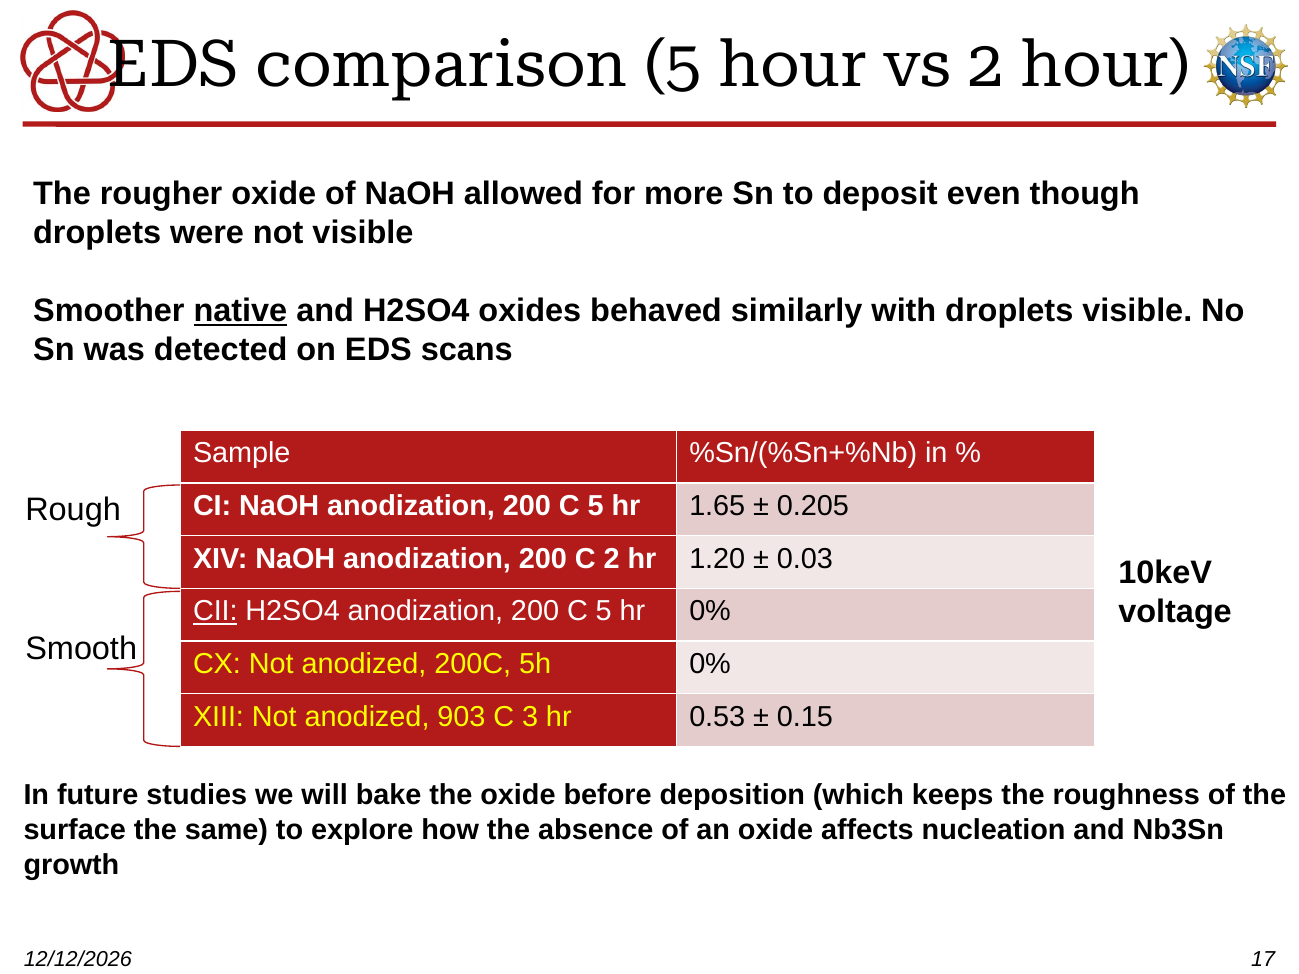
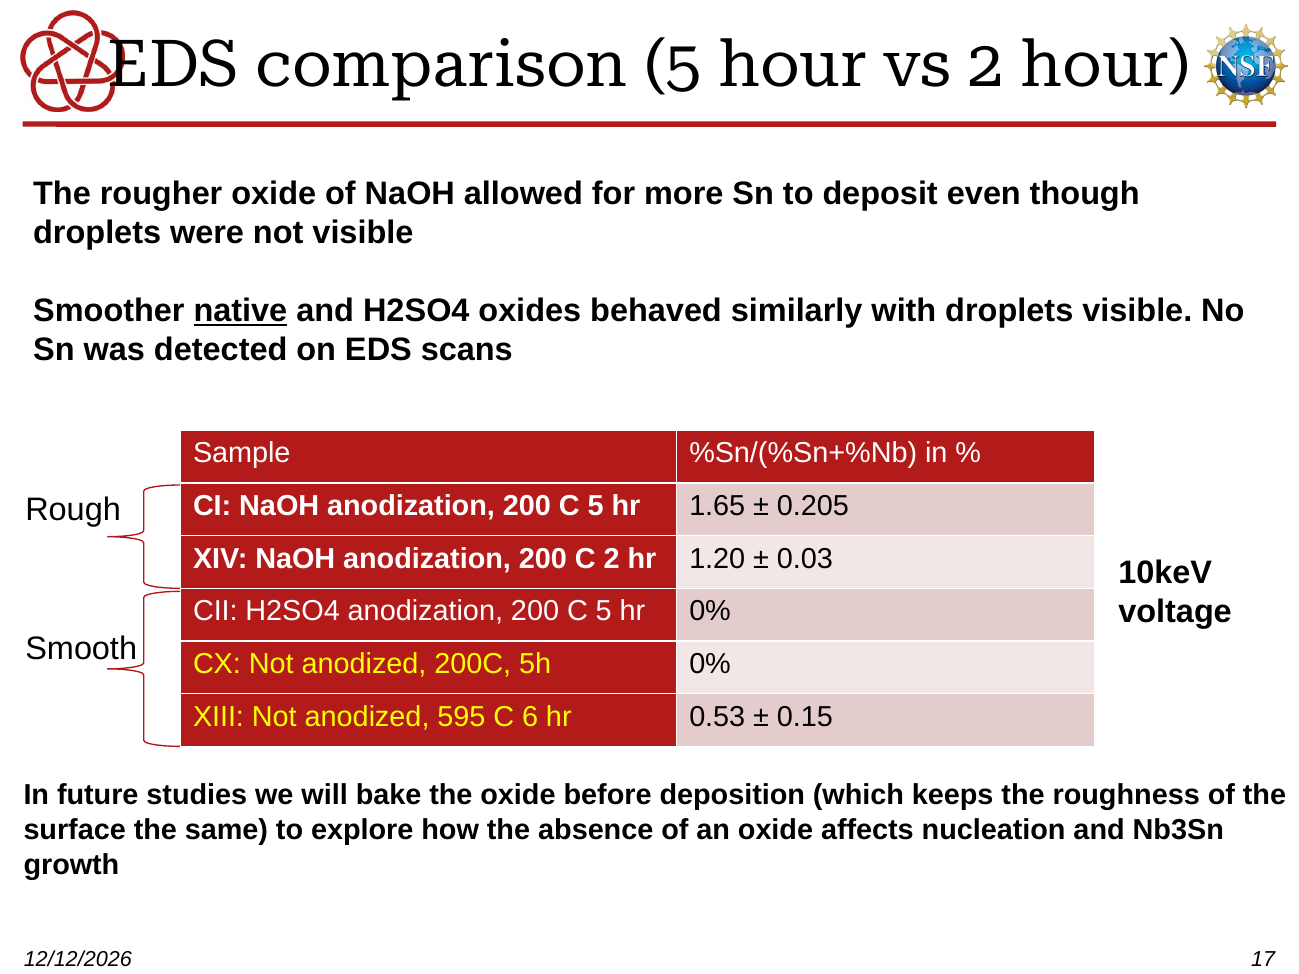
CII underline: present -> none (215, 611)
903: 903 -> 595 (461, 717)
3: 3 -> 6 (530, 717)
